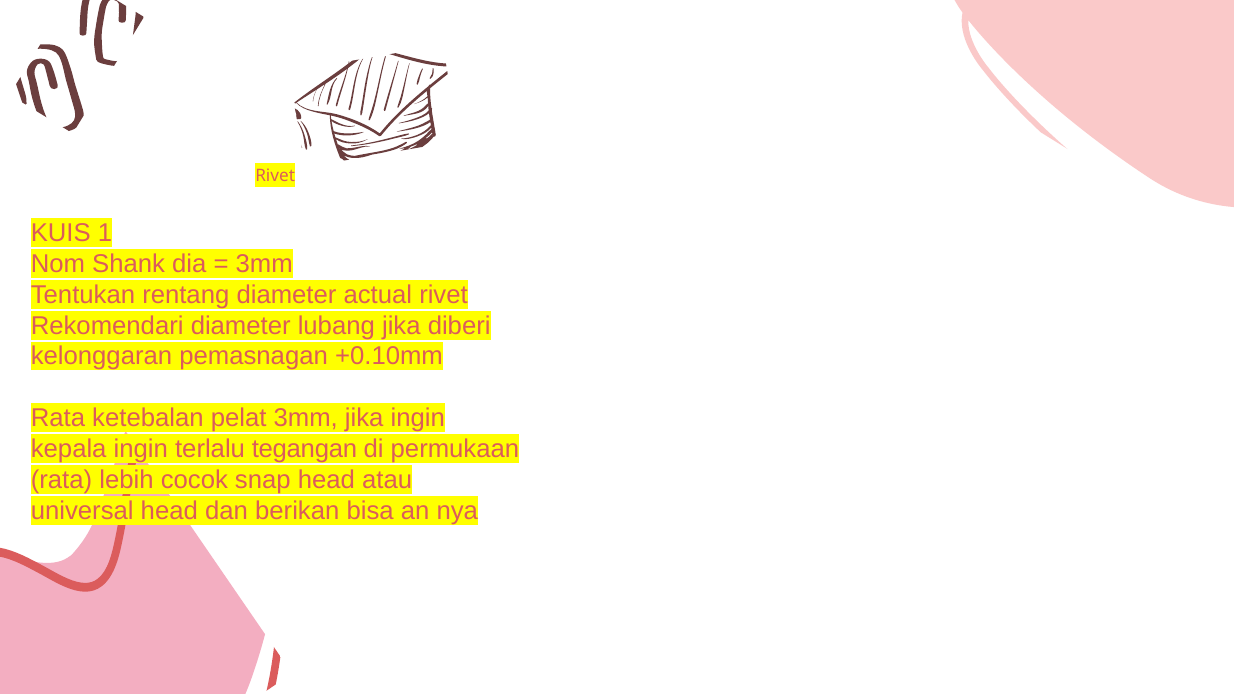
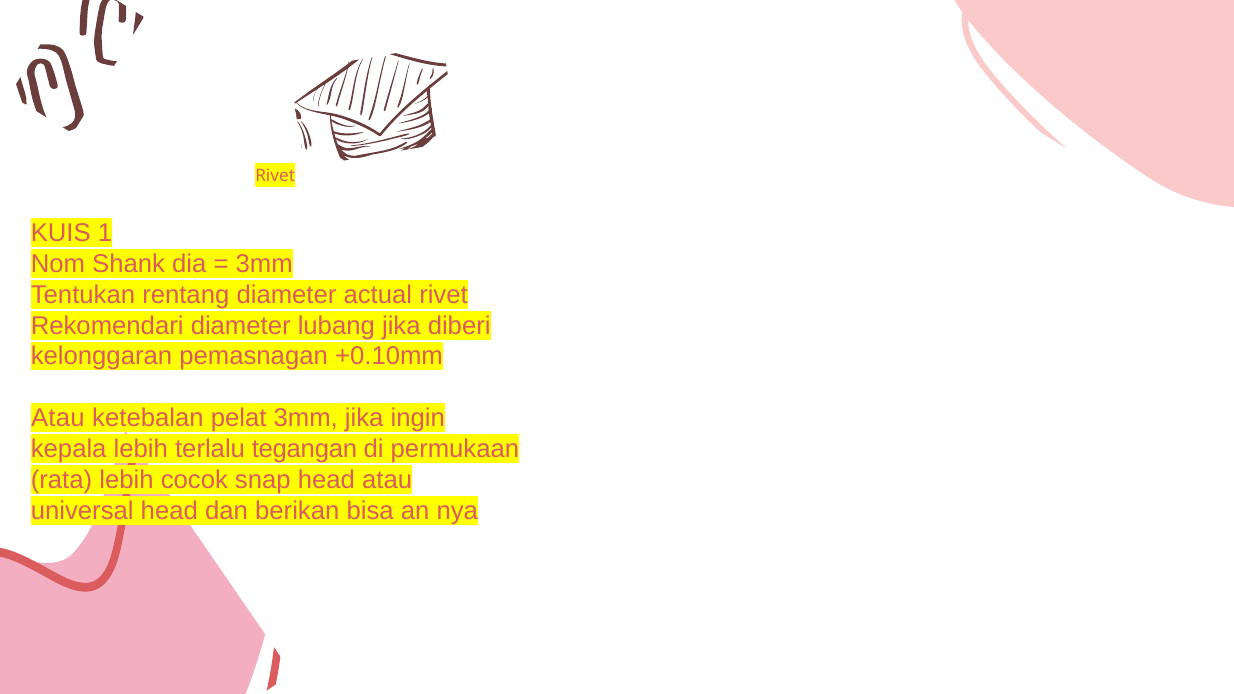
Rata: Rata -> Atau (58, 418)
kepala ingin: ingin -> lebih (141, 449)
